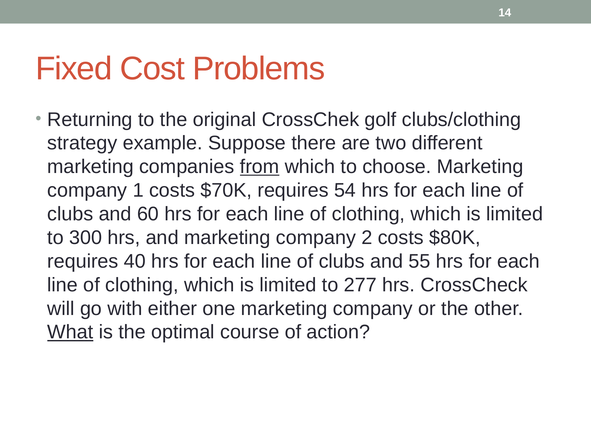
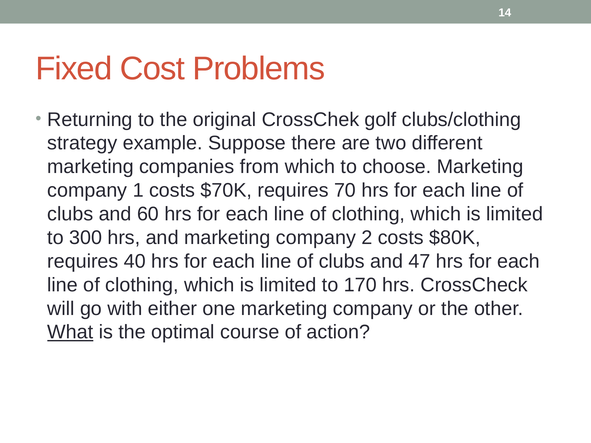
from underline: present -> none (260, 167)
54: 54 -> 70 (345, 191)
55: 55 -> 47 (419, 261)
277: 277 -> 170 (360, 285)
